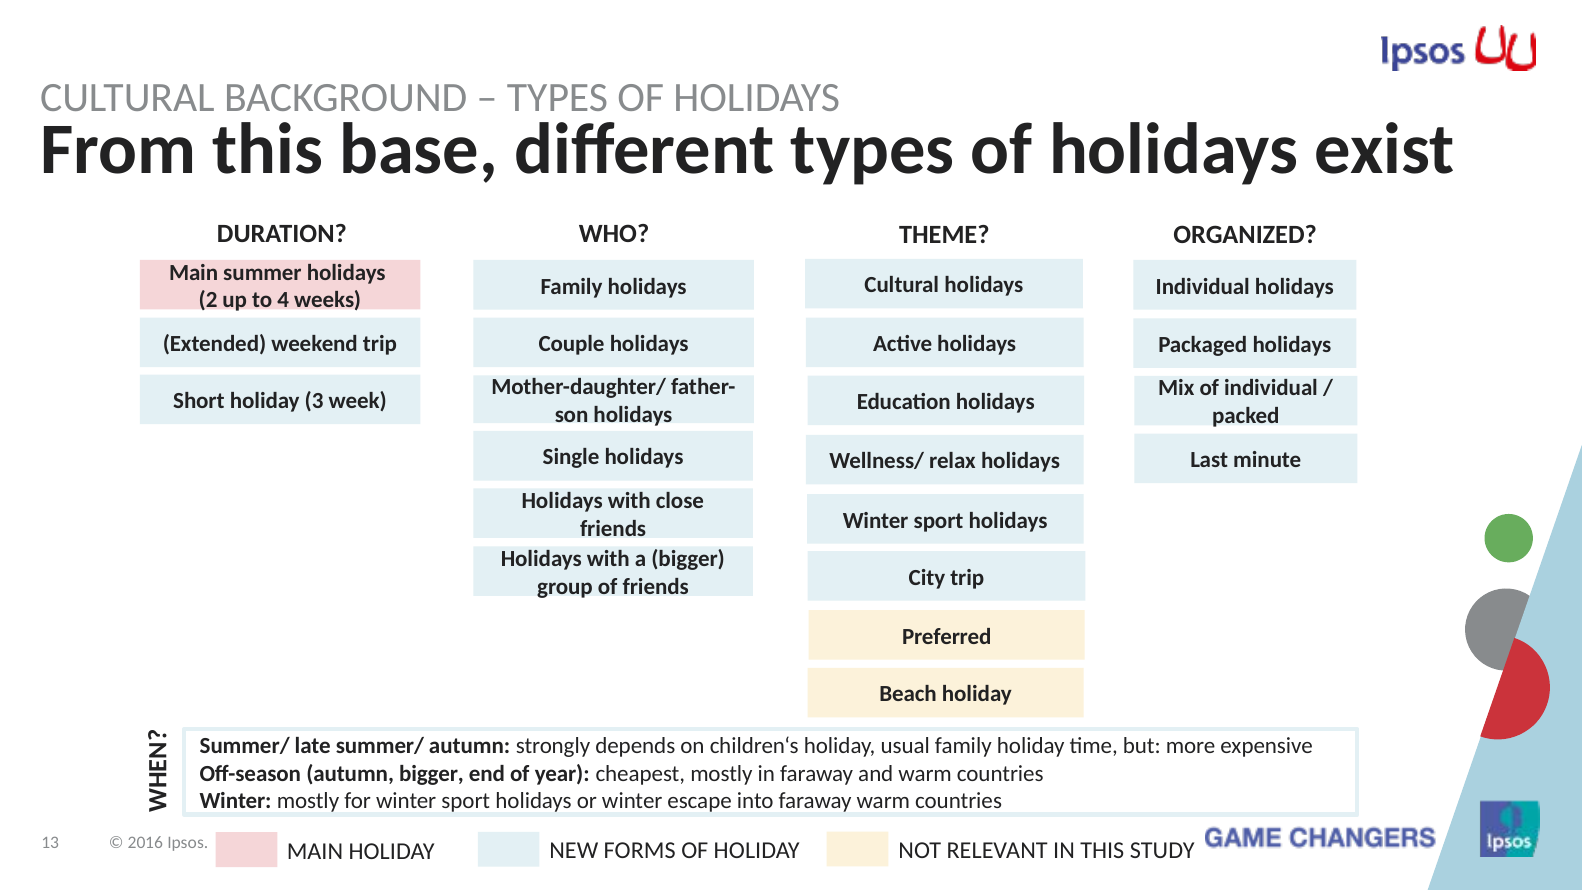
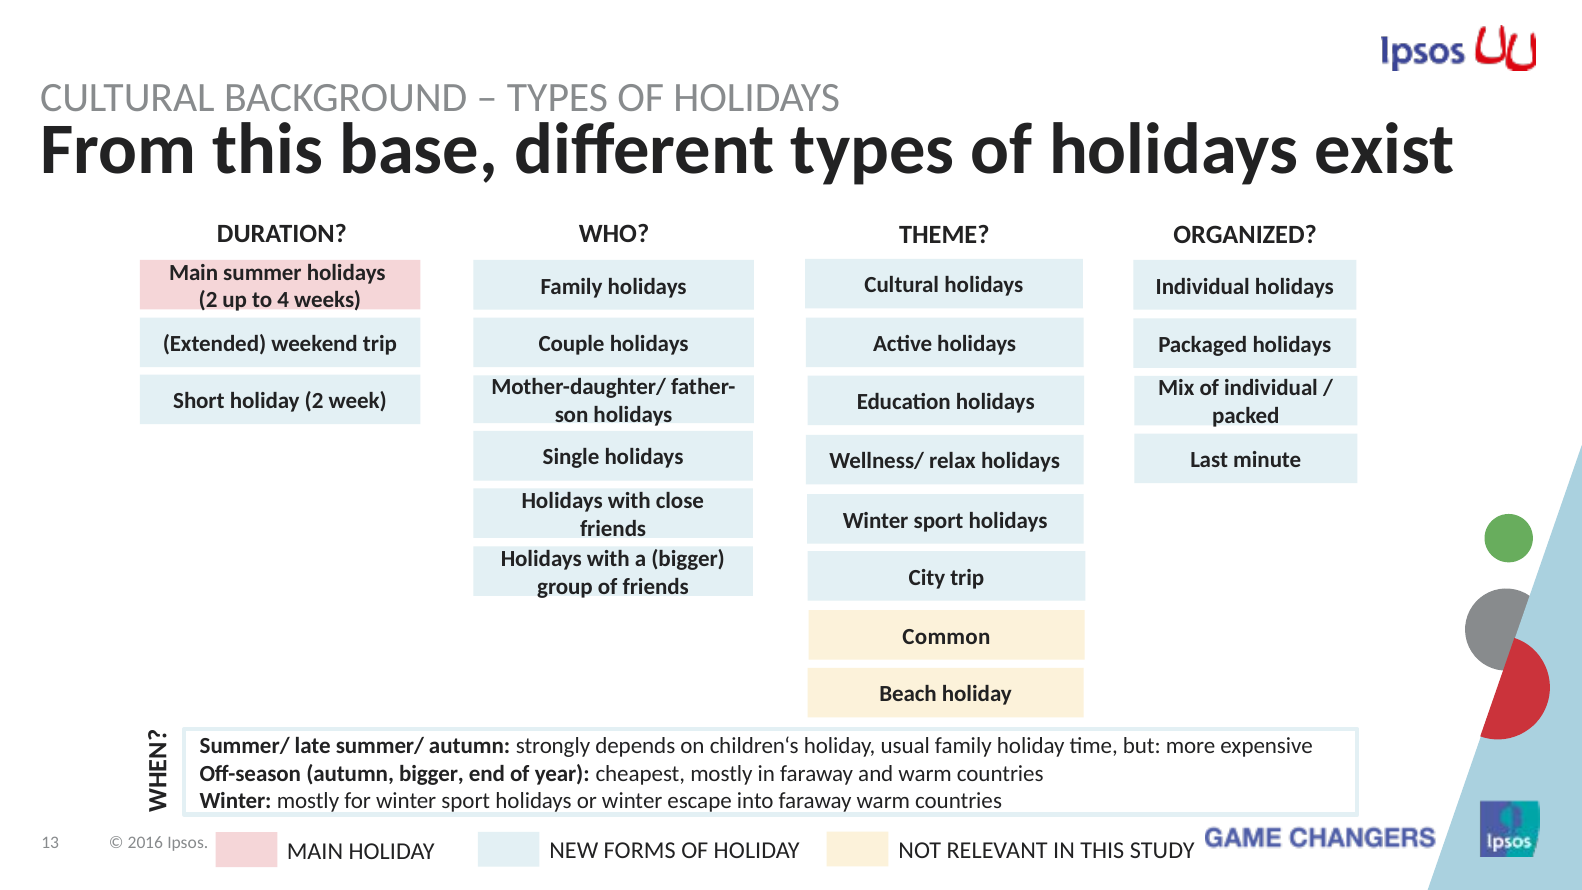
holiday 3: 3 -> 2 (314, 401)
Preferred: Preferred -> Common (946, 636)
